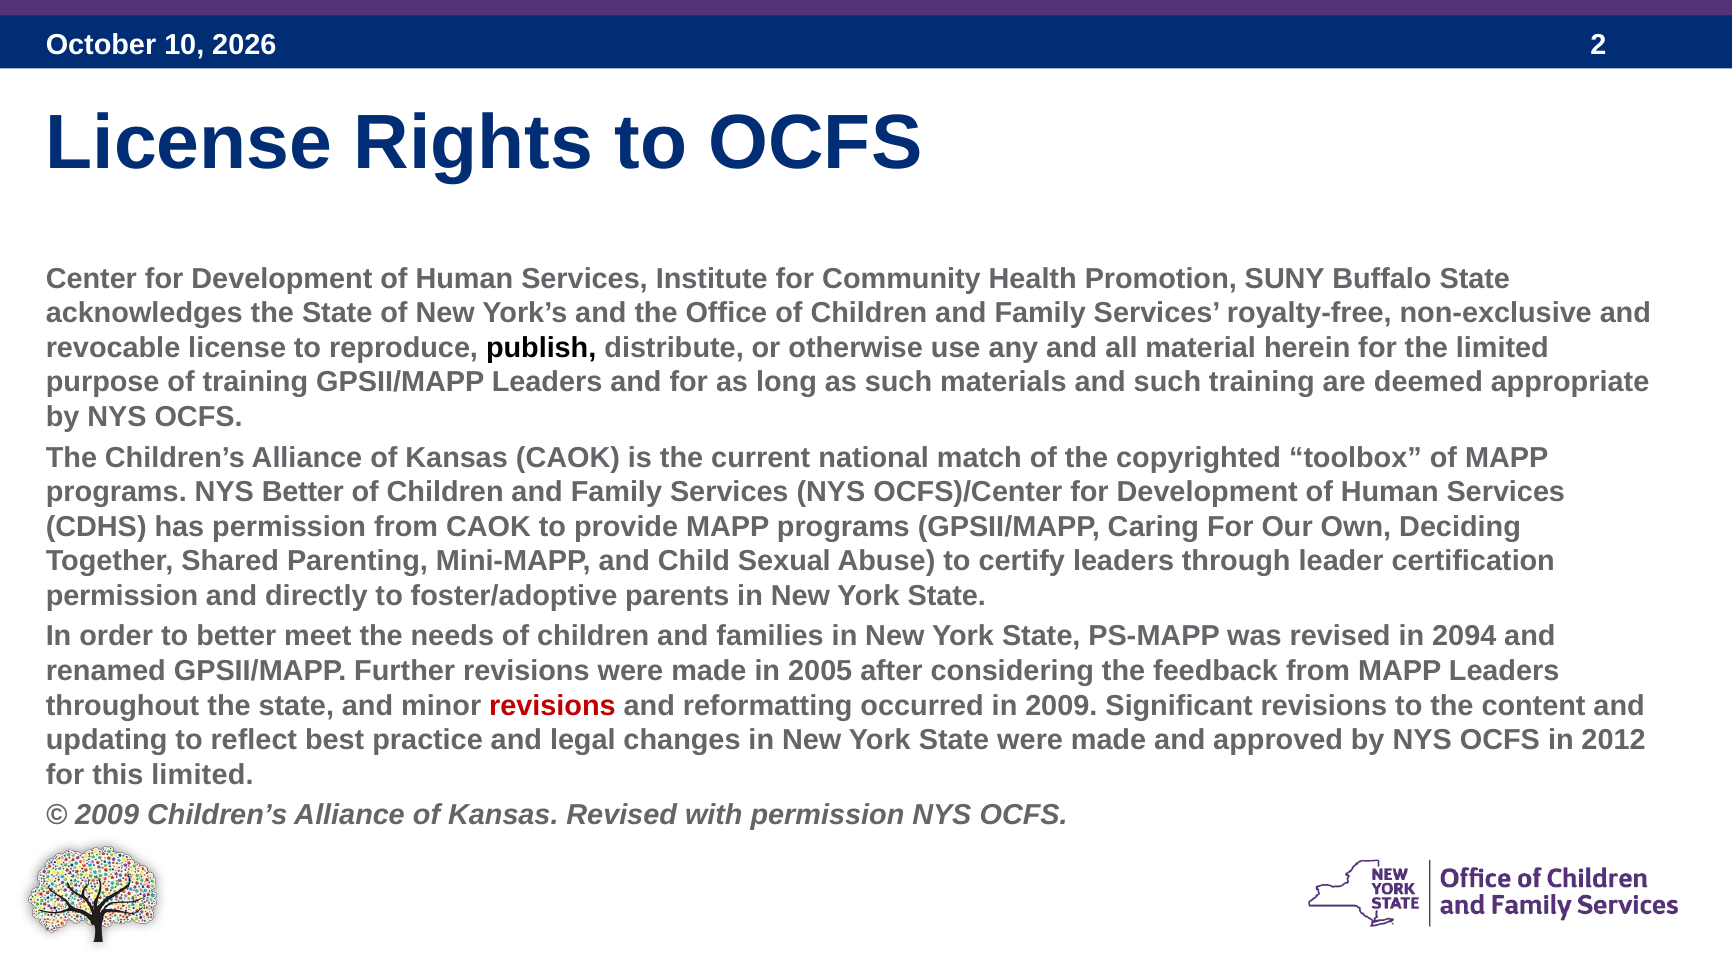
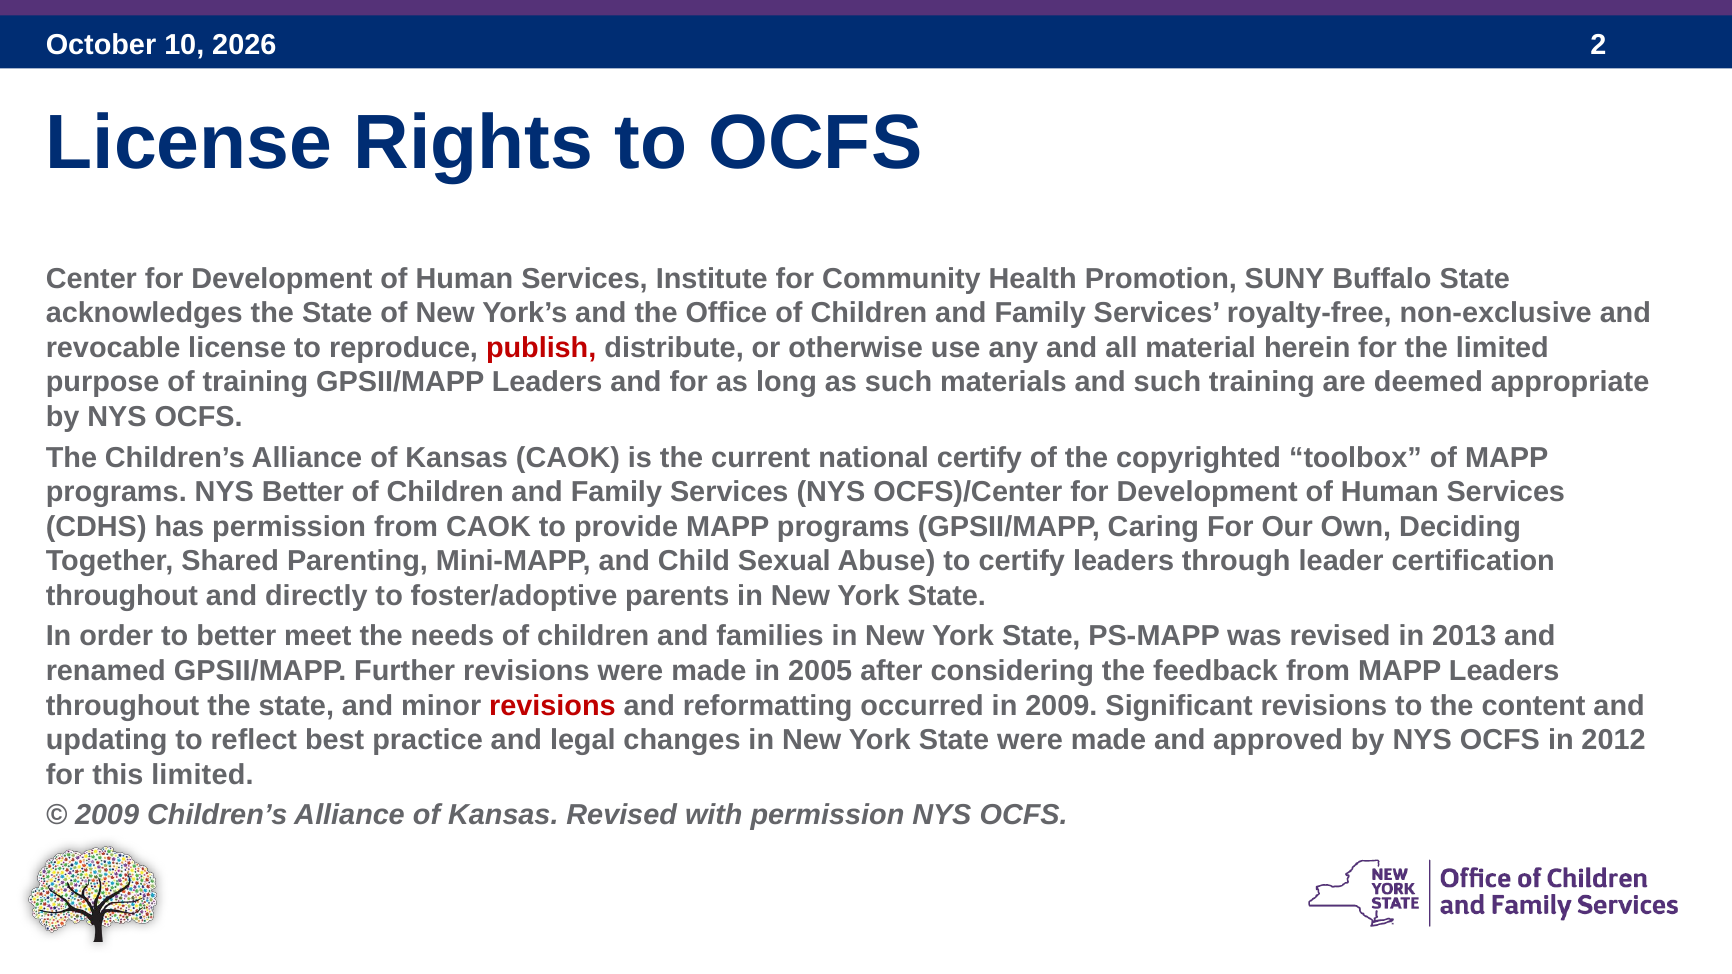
publish colour: black -> red (541, 348)
national match: match -> certify (979, 458)
permission: permission -> throughout (122, 596)
2094: 2094 -> 2013 (1464, 637)
